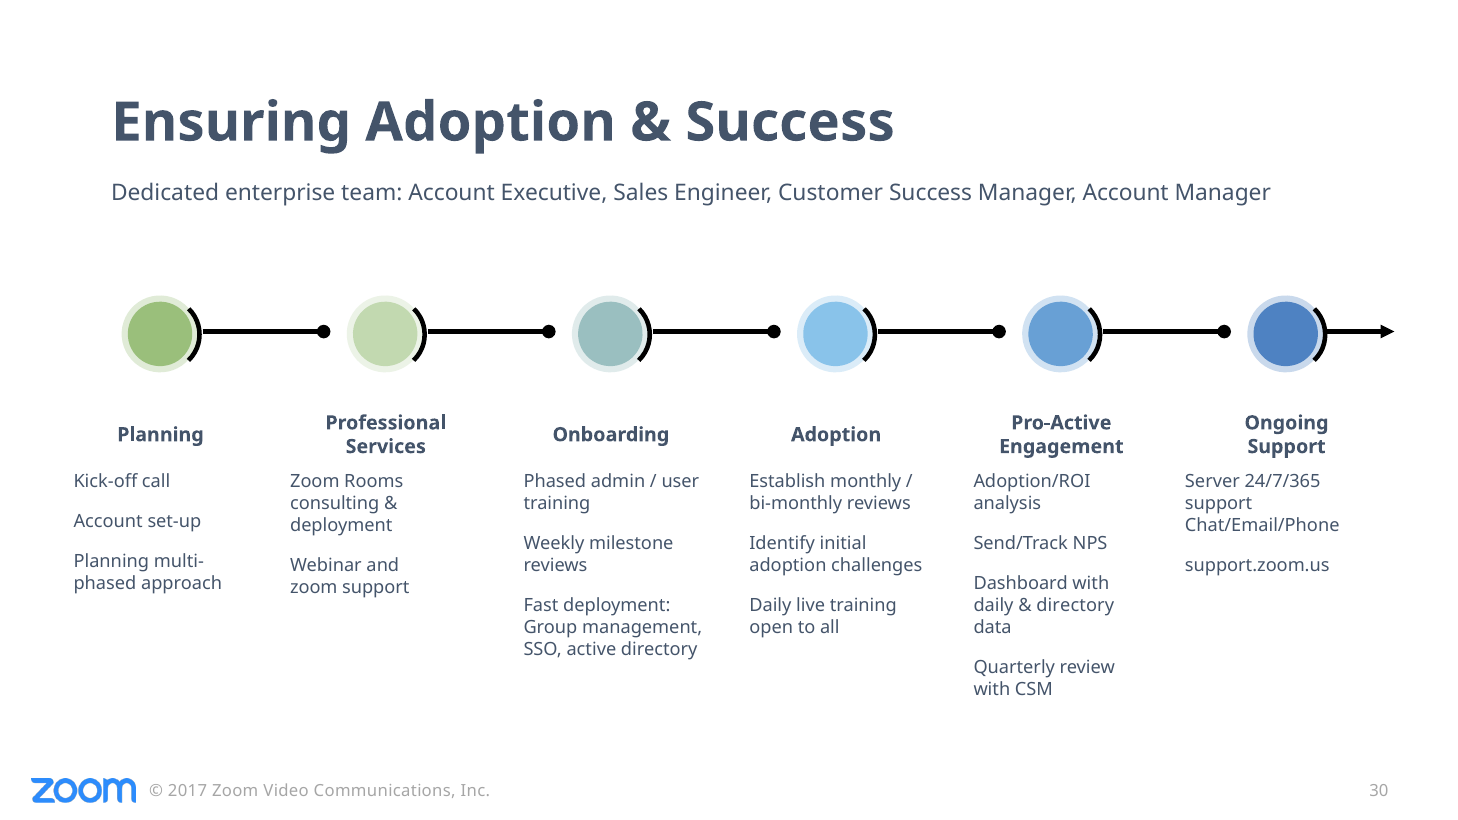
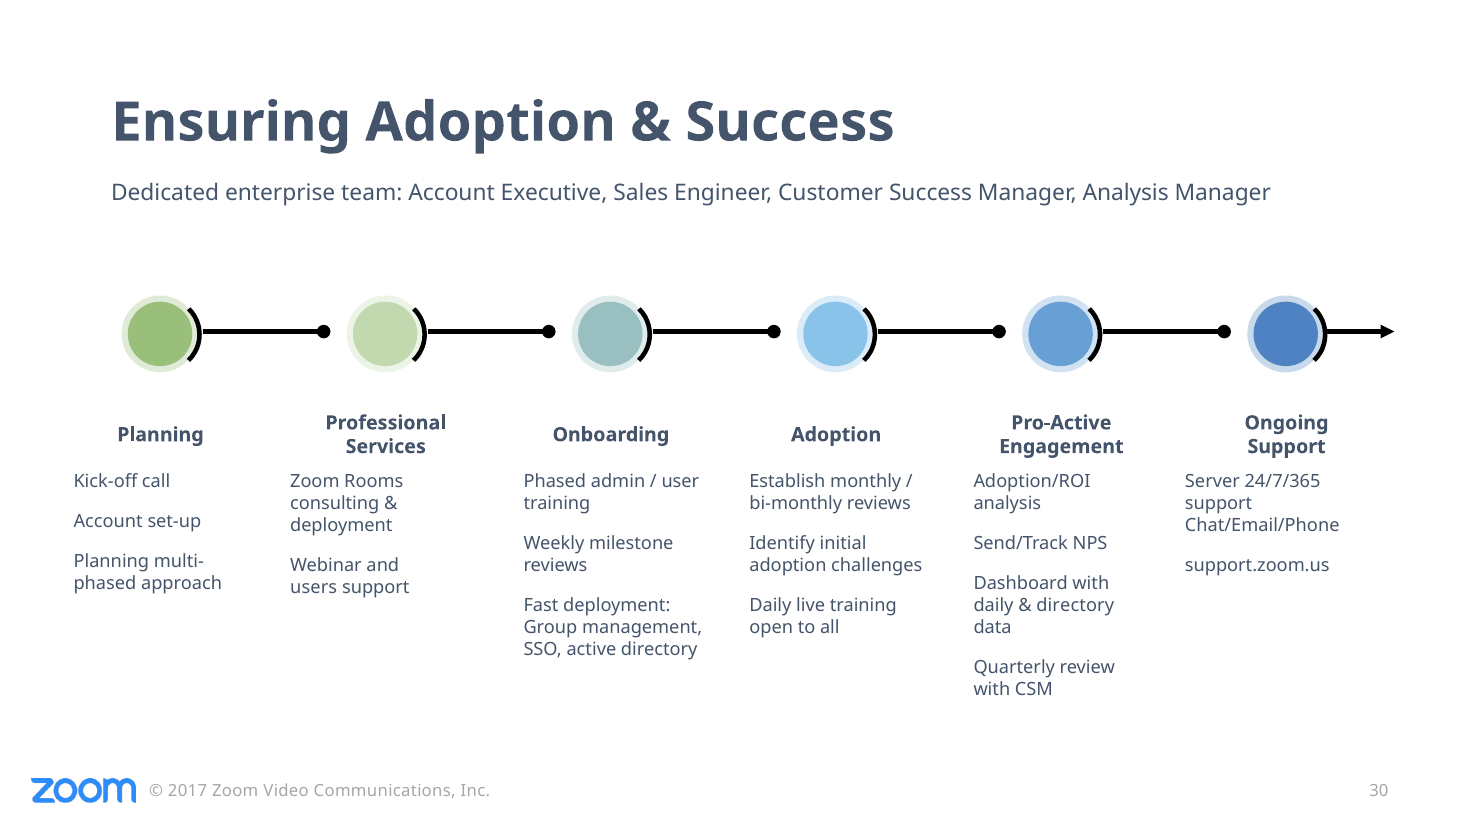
Manager Account: Account -> Analysis (1126, 193)
zoom: zoom -> users (314, 587)
